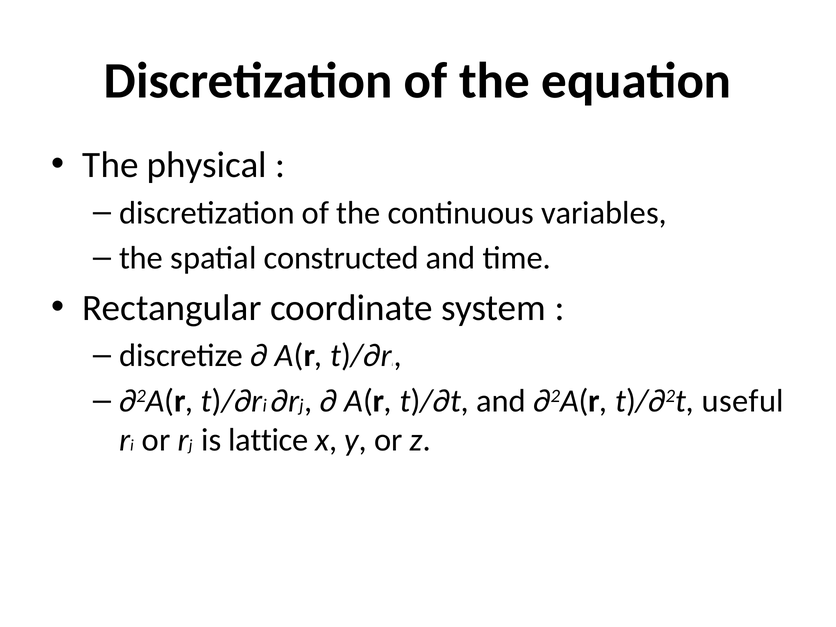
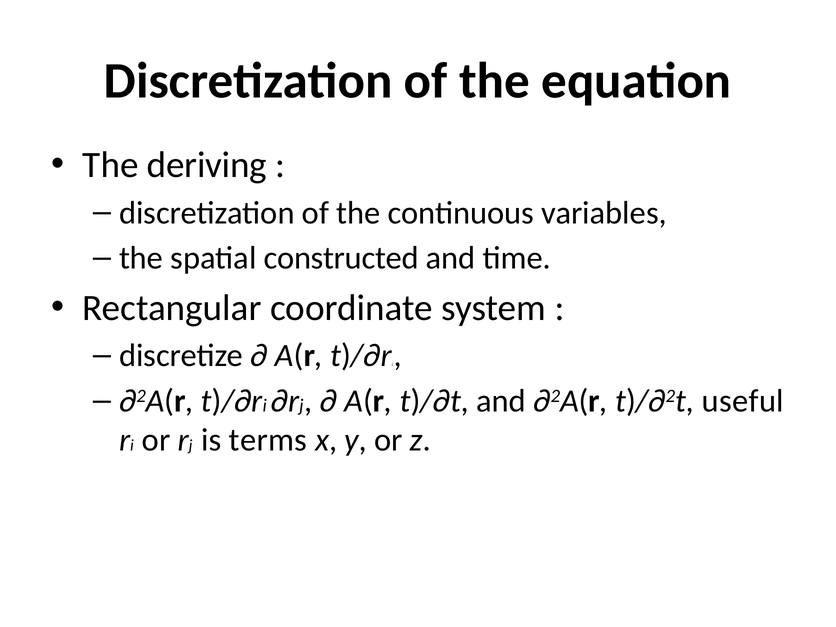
physical: physical -> deriving (207, 165)
lattice: lattice -> terms (268, 440)
